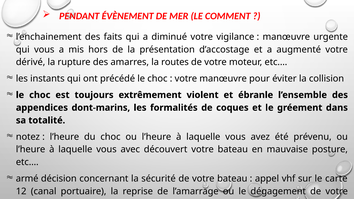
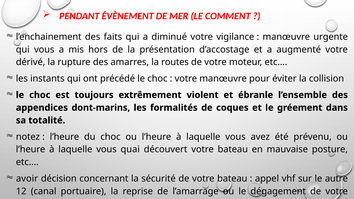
avec: avec -> quai (130, 150)
armé: armé -> avoir (27, 179)
carte: carte -> autre (336, 179)
